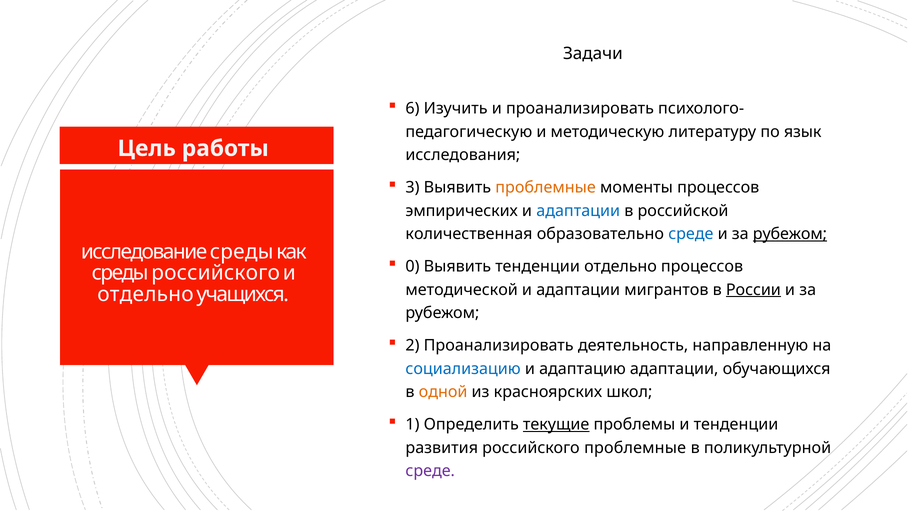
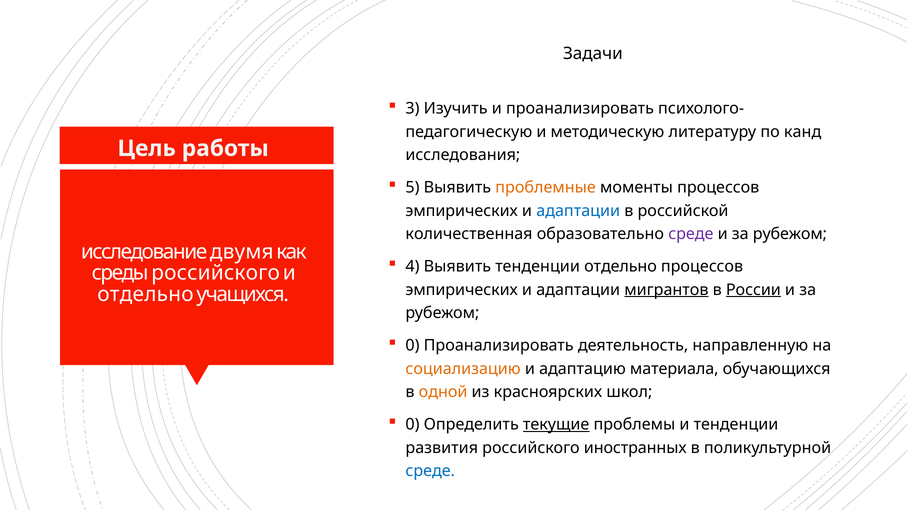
6: 6 -> 3 (412, 109)
язык: язык -> канд (803, 132)
3: 3 -> 5 (412, 188)
среде colour: blue -> purple (691, 234)
рубежом underline: present -> none (790, 234)
исследование среды: среды -> двумя (242, 252)
0: 0 -> 4 (412, 267)
методической: методической -> эмпирических (462, 290)
мигрантов underline: none -> present (666, 290)
2: 2 -> 0 (412, 346)
социализацию colour: blue -> orange (463, 369)
адаптацию адаптации: адаптации -> материала (674, 369)
1: 1 -> 0 (412, 425)
российского проблемные: проблемные -> иностранных (635, 448)
среде colour: purple -> blue (430, 471)
